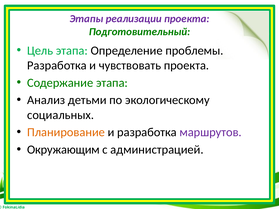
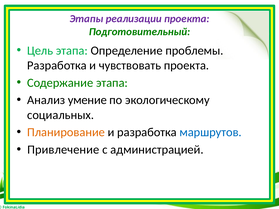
детьми: детьми -> умение (87, 100)
маршрутов colour: purple -> blue (211, 132)
Окружающим: Окружающим -> Привлечение (63, 150)
